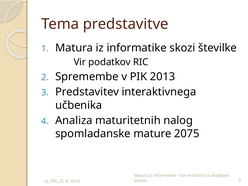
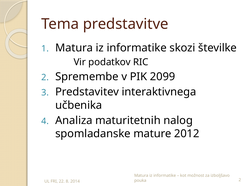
2013: 2013 -> 2099 (163, 77)
2075: 2075 -> 2012 (187, 134)
